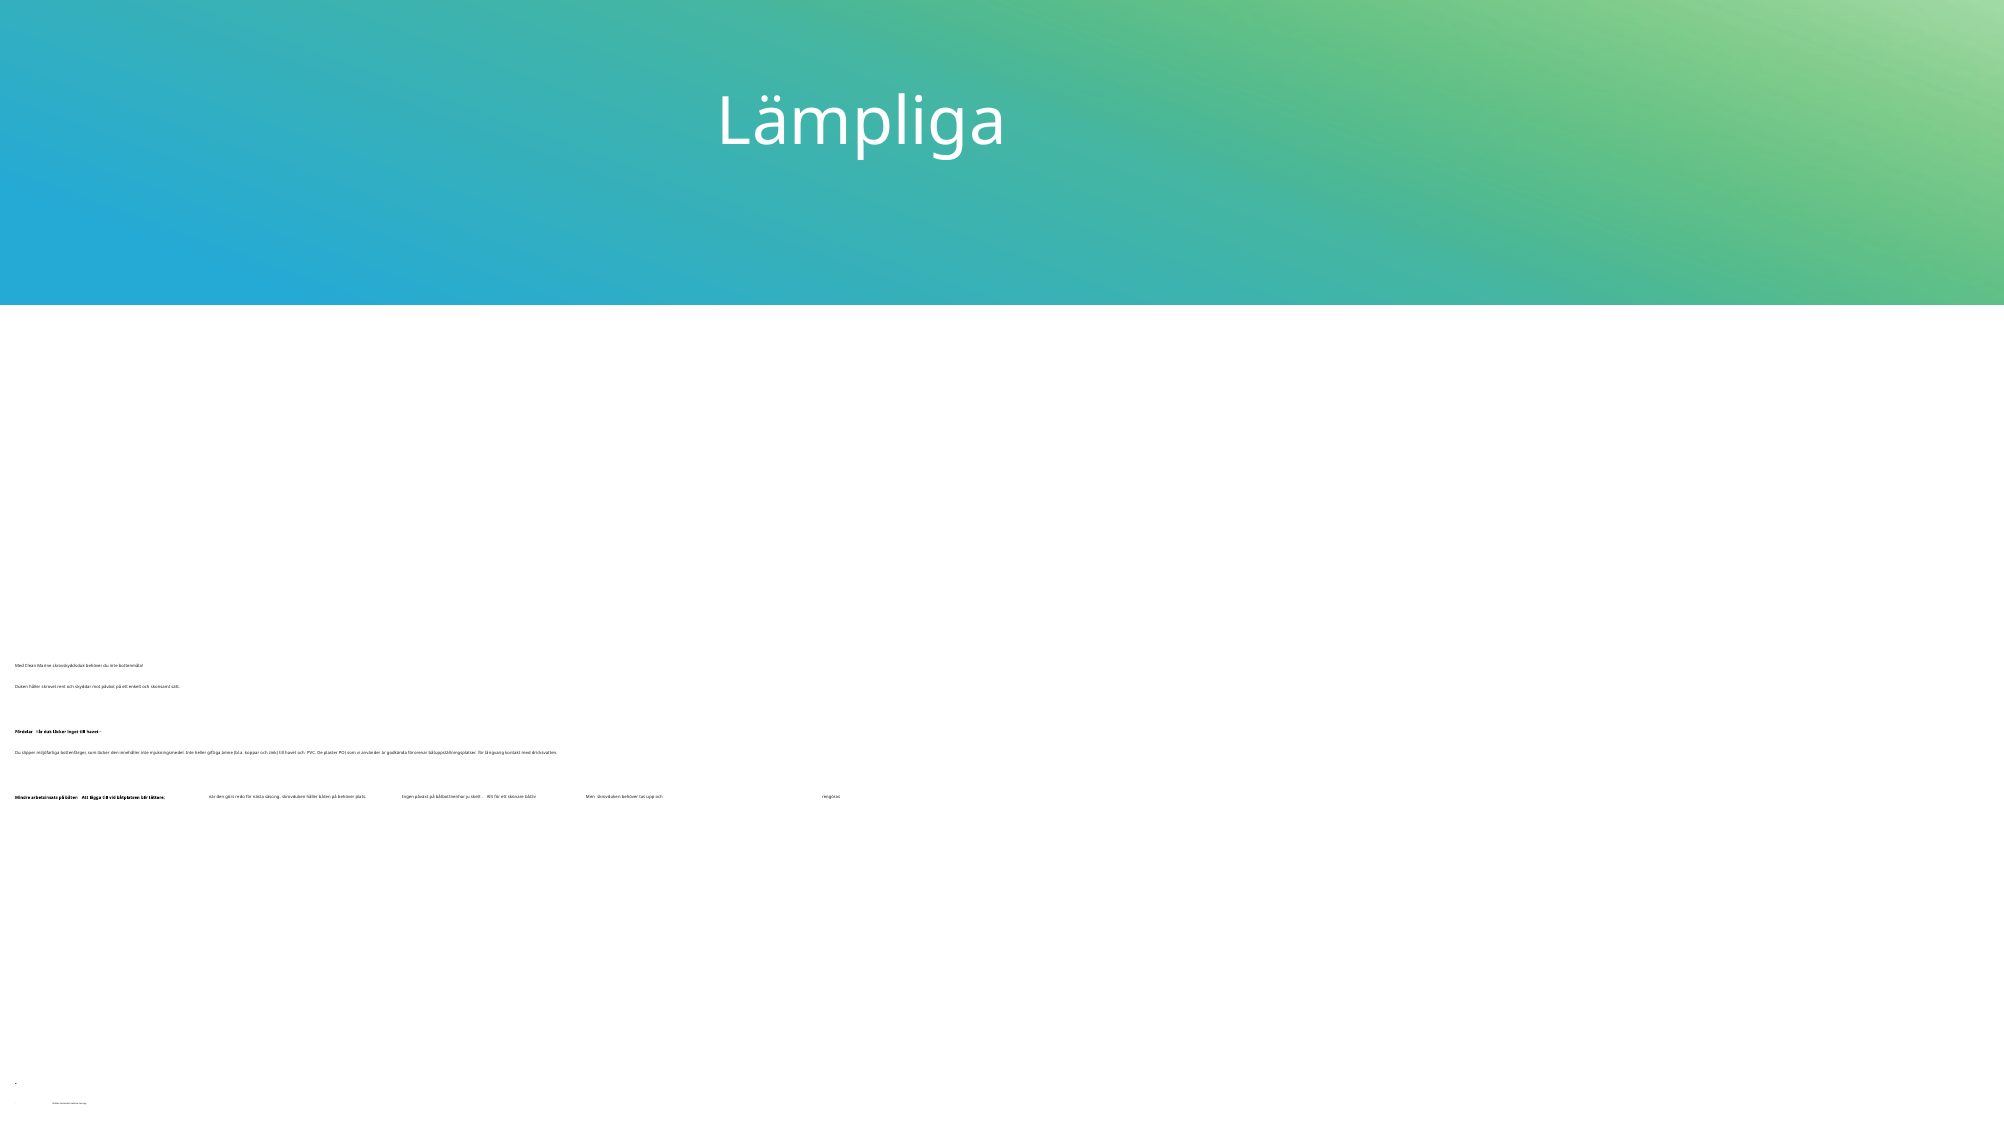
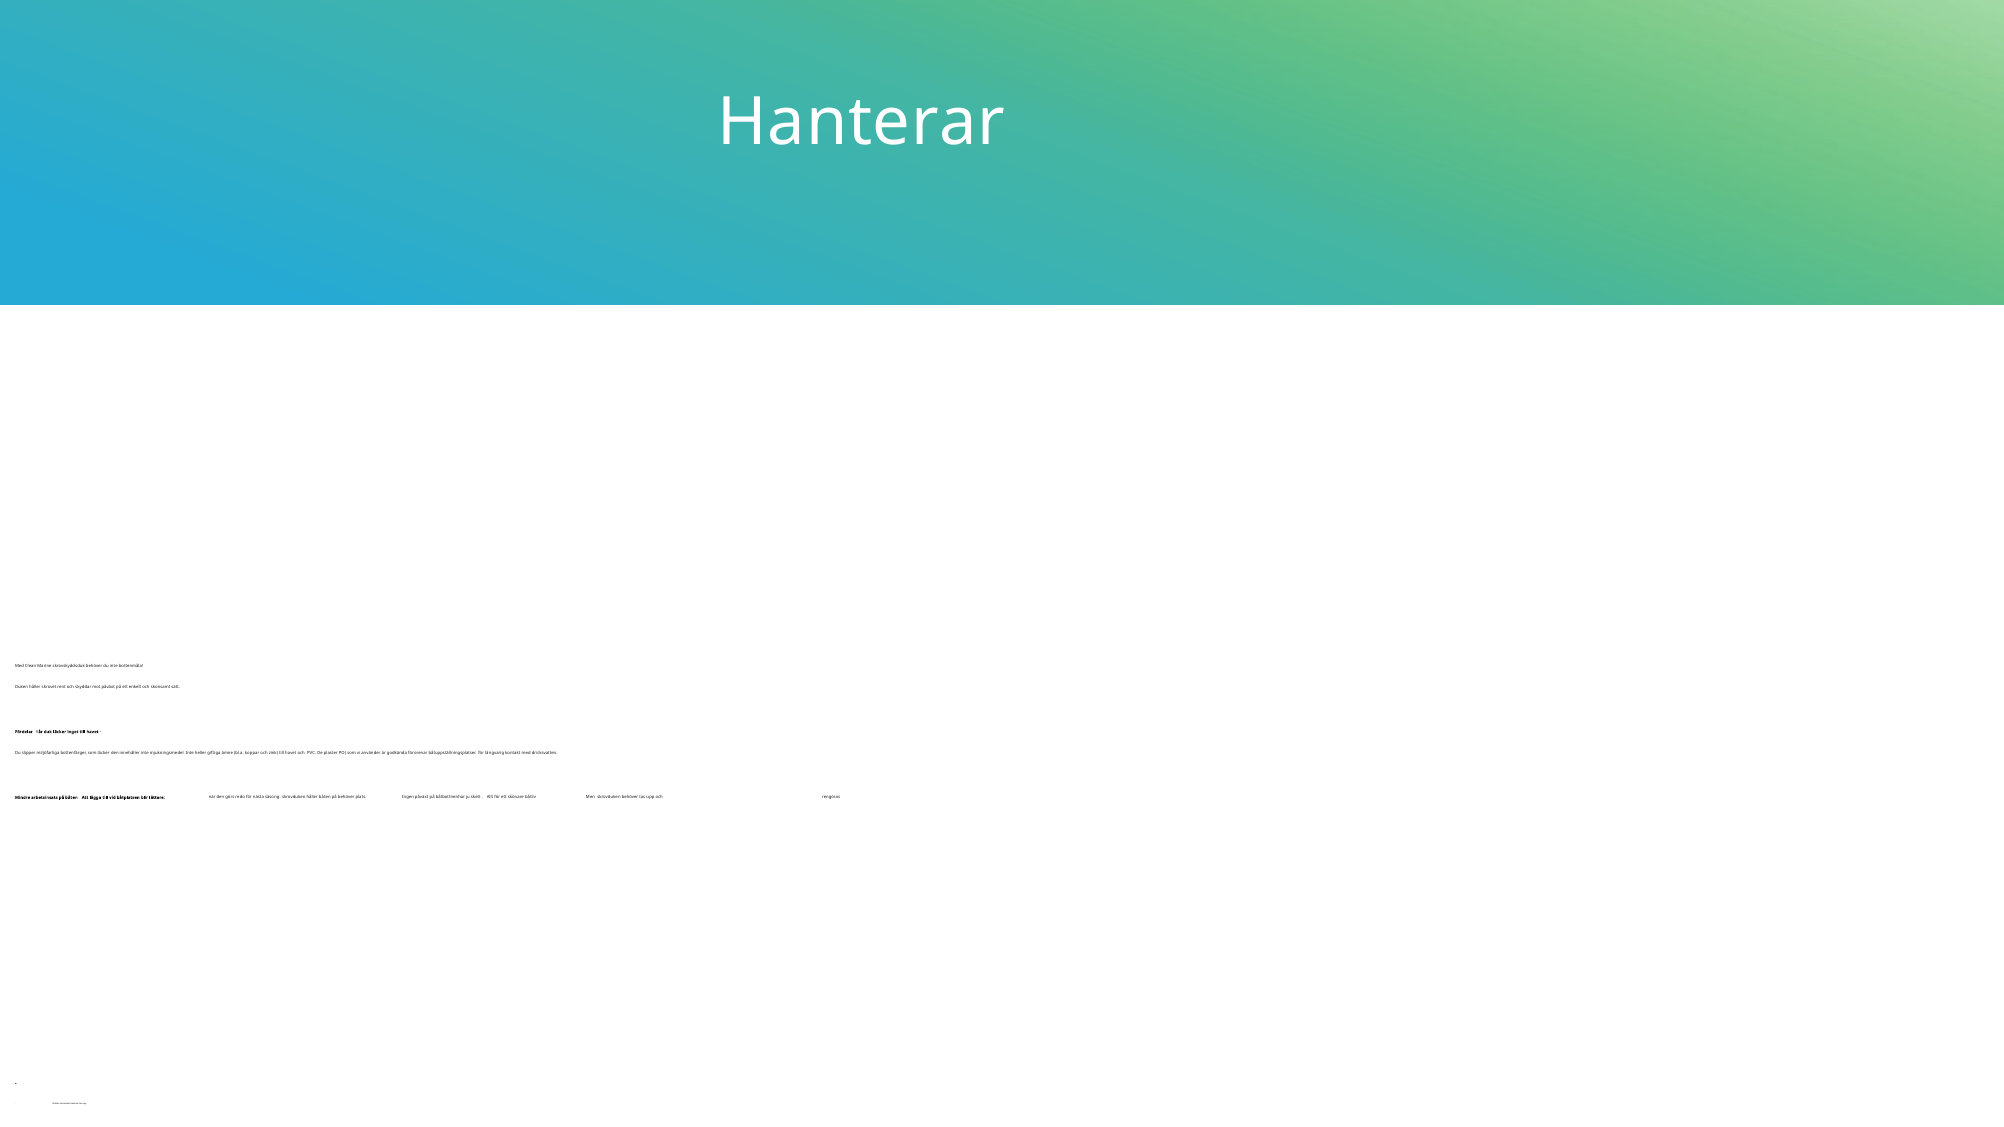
Lämpliga: Lämpliga -> Hanterar (861, 122)
